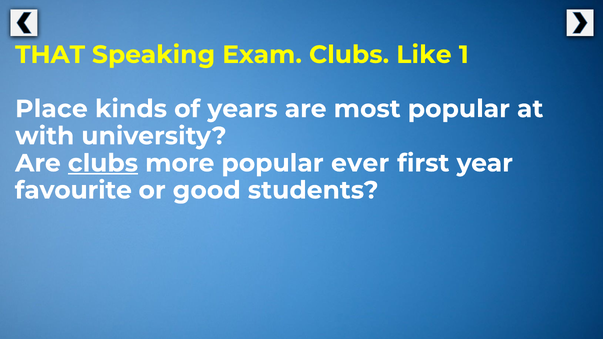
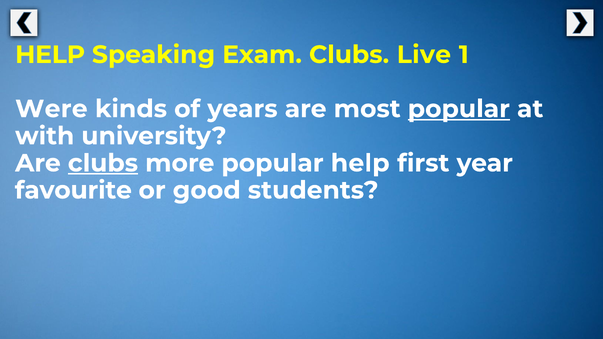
THAT: THAT -> HELP (50, 55)
Like: Like -> Live (424, 55)
Place: Place -> Were (51, 109)
popular underline: none -> present (459, 109)
popular ever: ever -> help (360, 163)
